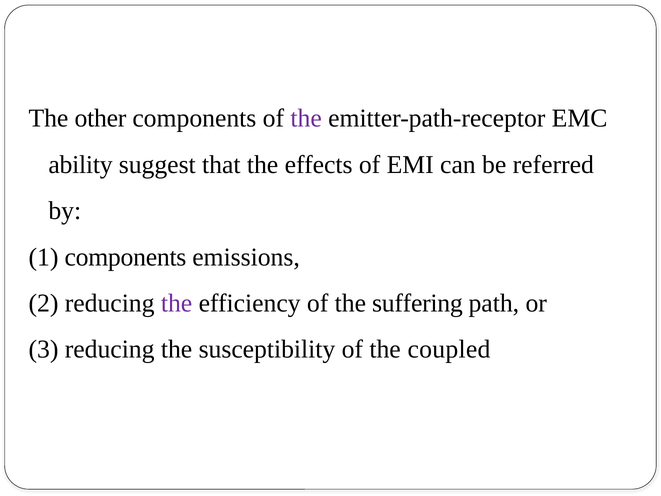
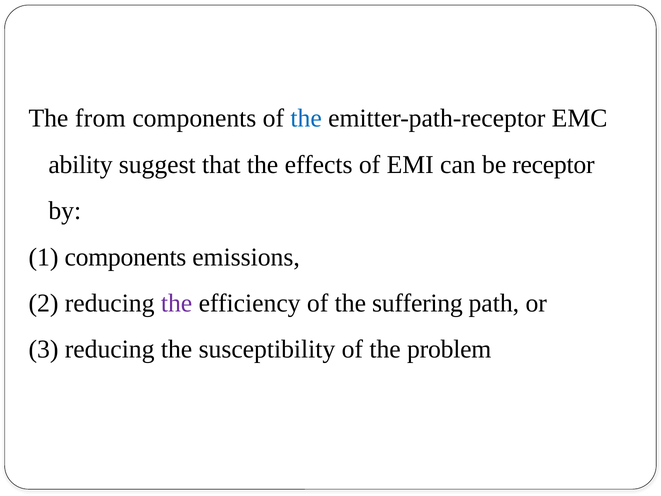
other: other -> from (100, 118)
the colour: purple -> blue (306, 118)
referred: referred -> receptor (553, 165)
coupled: coupled -> problem (449, 349)
